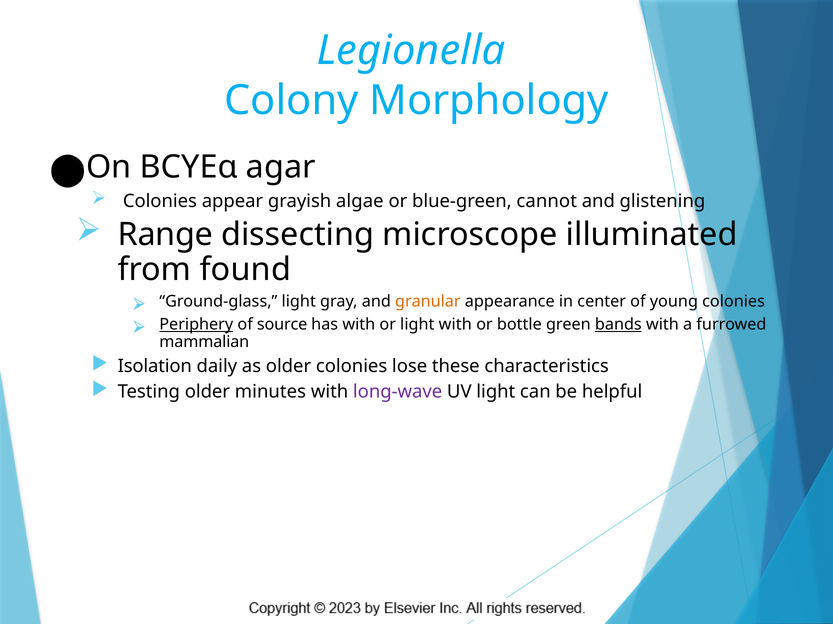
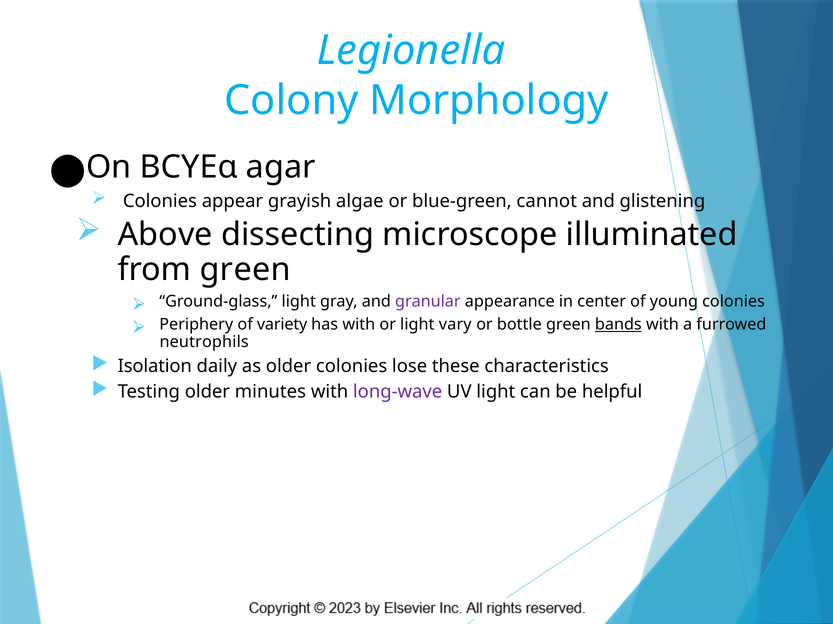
Range: Range -> Above (165, 235)
from found: found -> green (245, 270)
granular colour: orange -> purple (428, 302)
Periphery underline: present -> none (196, 325)
source: source -> variety (282, 325)
light with: with -> vary (455, 325)
mammalian: mammalian -> neutrophils (204, 343)
